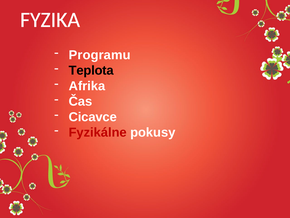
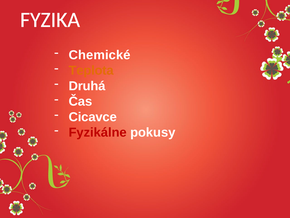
Programu: Programu -> Chemické (100, 55)
Teplota colour: black -> orange (91, 70)
Afrika: Afrika -> Druhá (87, 86)
